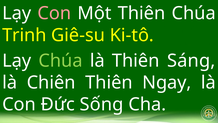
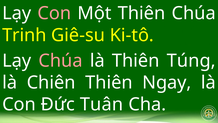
Chúa colour: light green -> pink (60, 60)
Sáng: Sáng -> Túng (191, 60)
Sống: Sống -> Tuân (102, 104)
